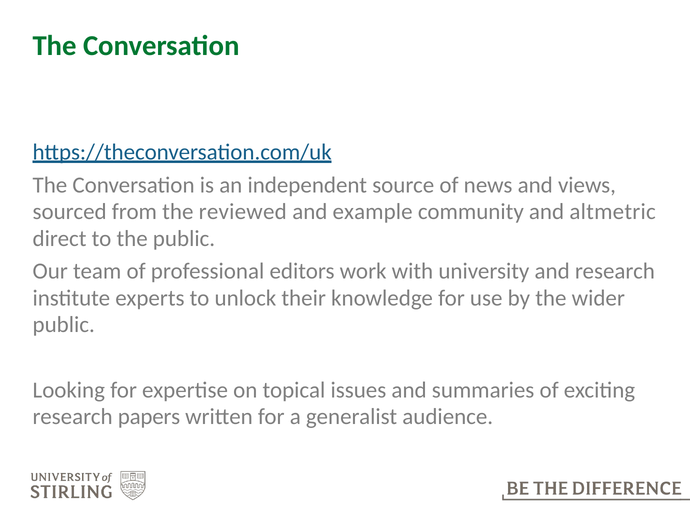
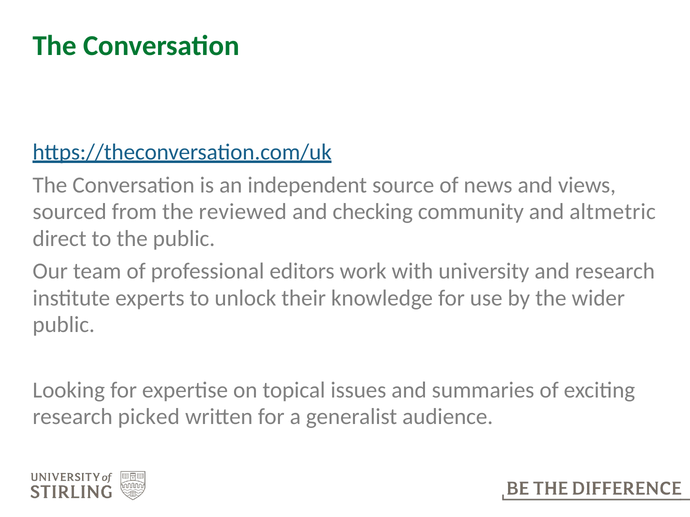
example: example -> checking (373, 212)
papers: papers -> picked (149, 417)
